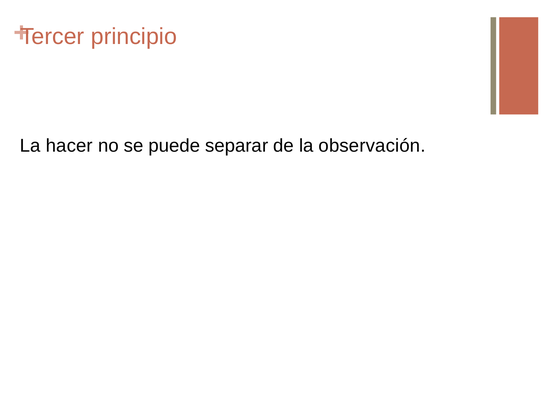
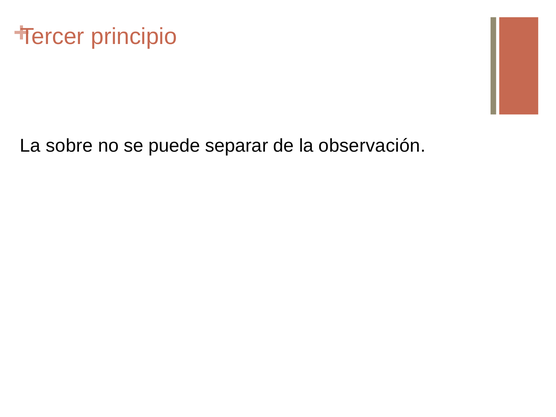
hacer: hacer -> sobre (69, 146)
